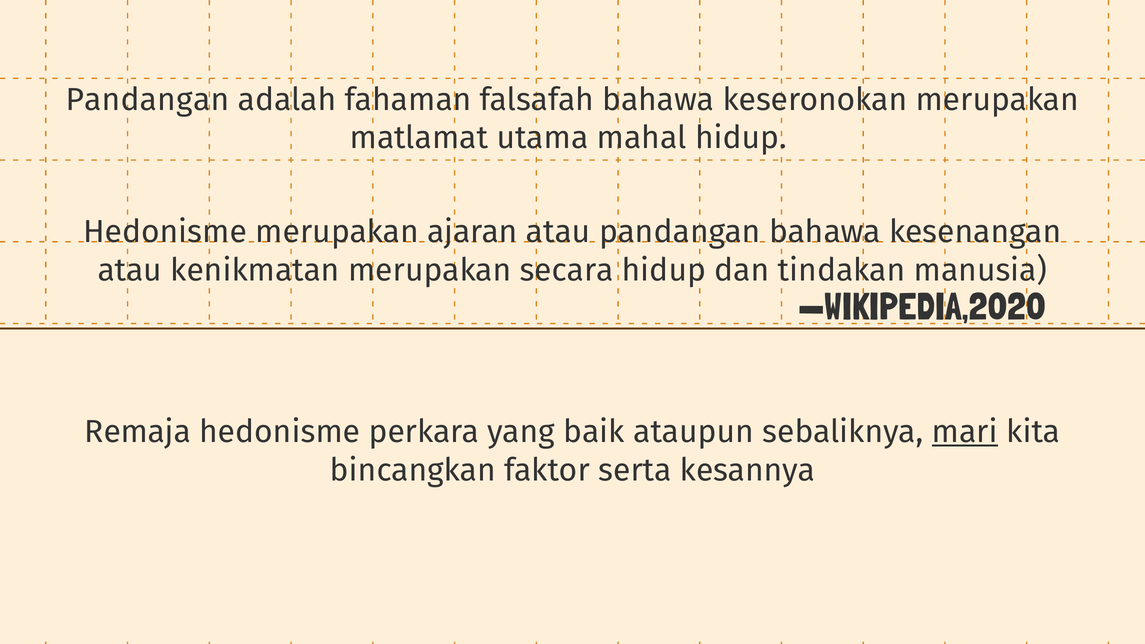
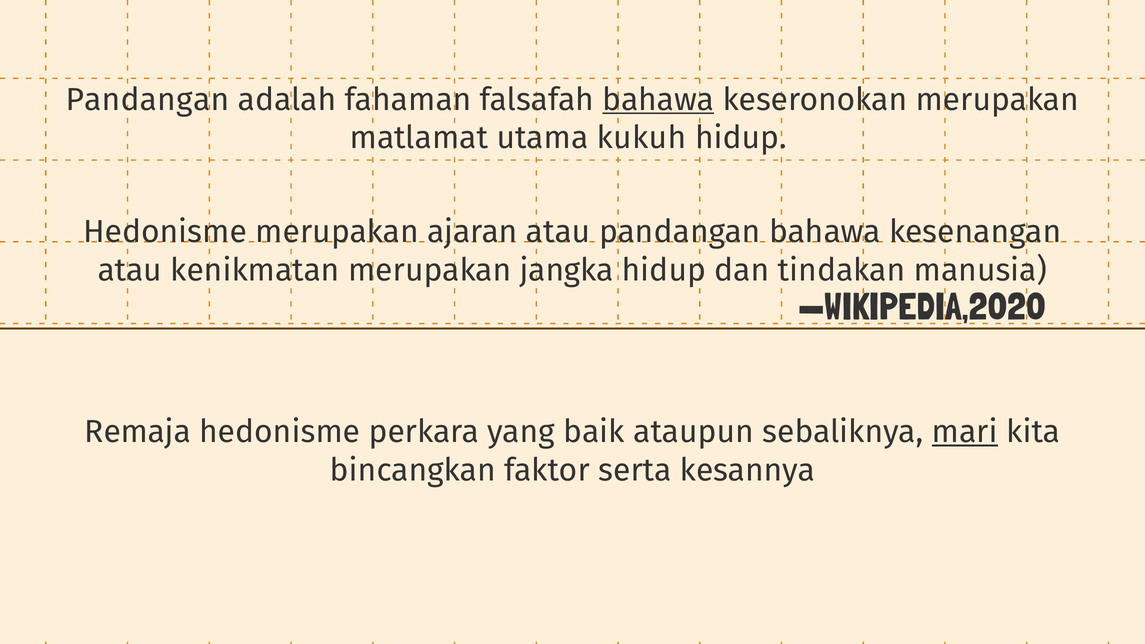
bahawa underline: none -> present (658, 100)
mahal: mahal -> kukuh (642, 138)
secara: secara -> jangka (567, 270)
